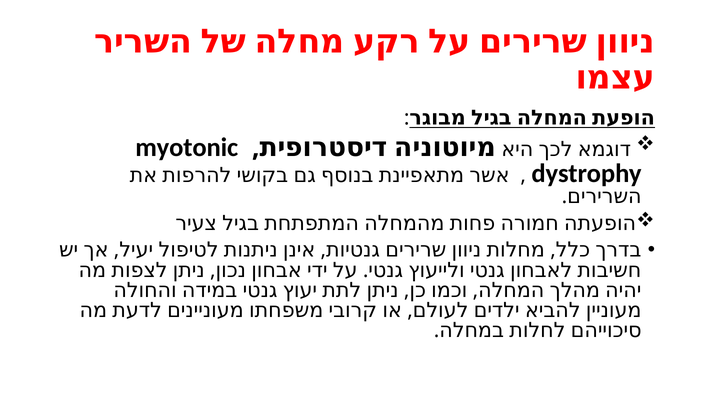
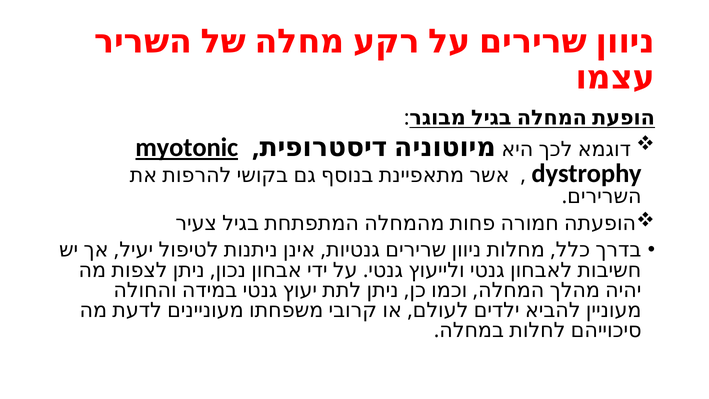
myotonic underline: none -> present (187, 147)
